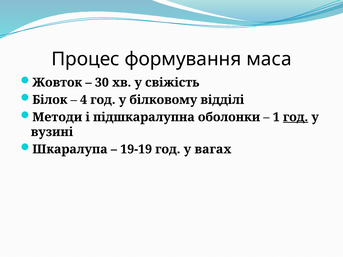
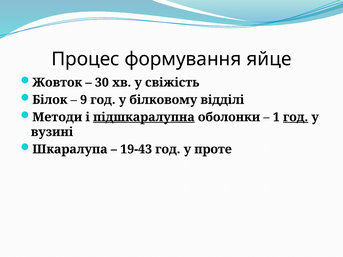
маса: маса -> яйце (269, 59)
4: 4 -> 9 (84, 100)
підшкаралупна underline: none -> present (144, 117)
19-19: 19-19 -> 19-43 (136, 149)
вагах: вагах -> проте (213, 149)
